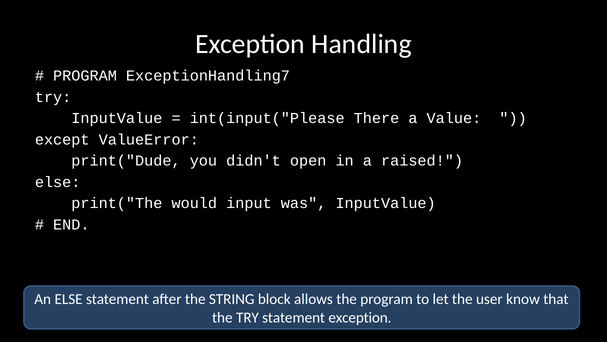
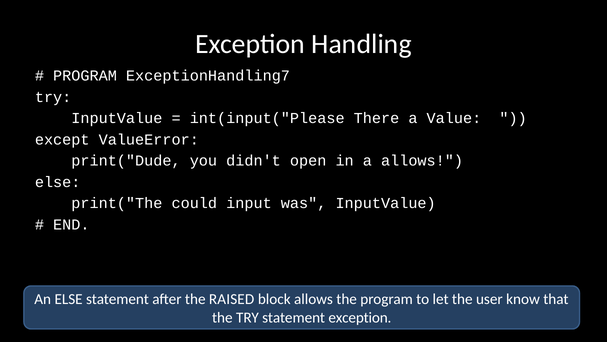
a raised: raised -> allows (422, 161)
would: would -> could (194, 203)
STRING: STRING -> RAISED (232, 299)
